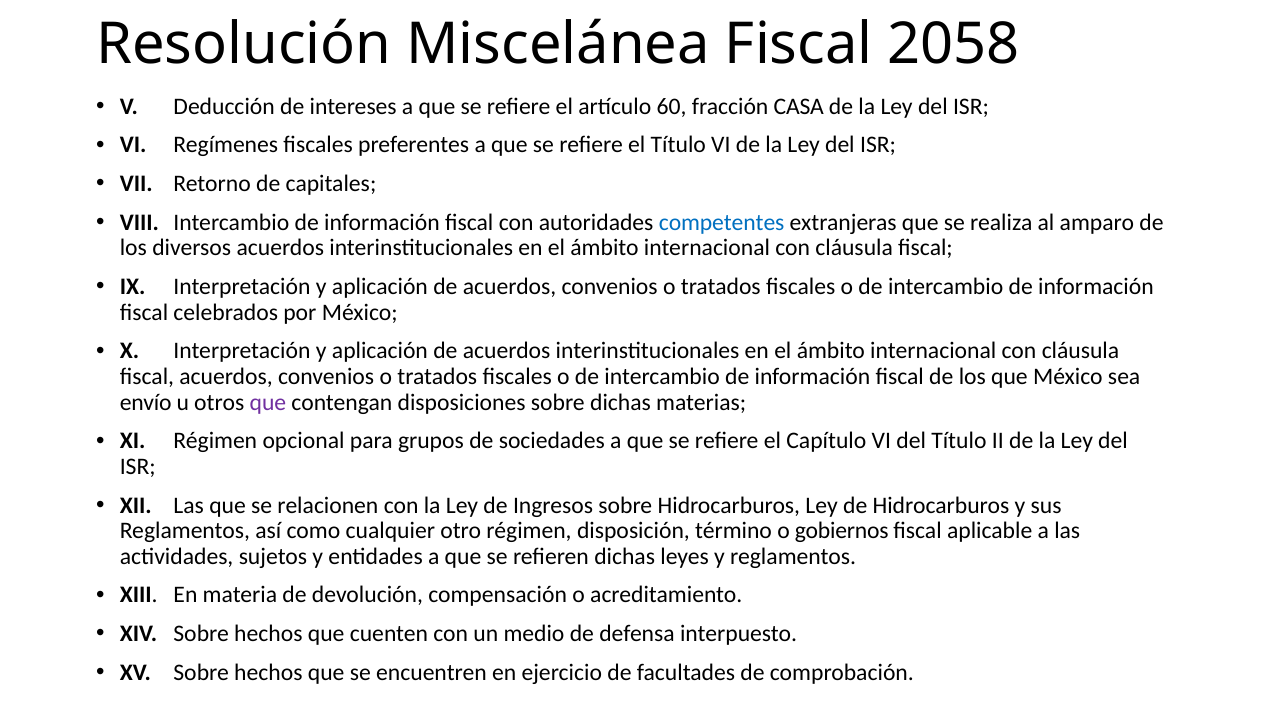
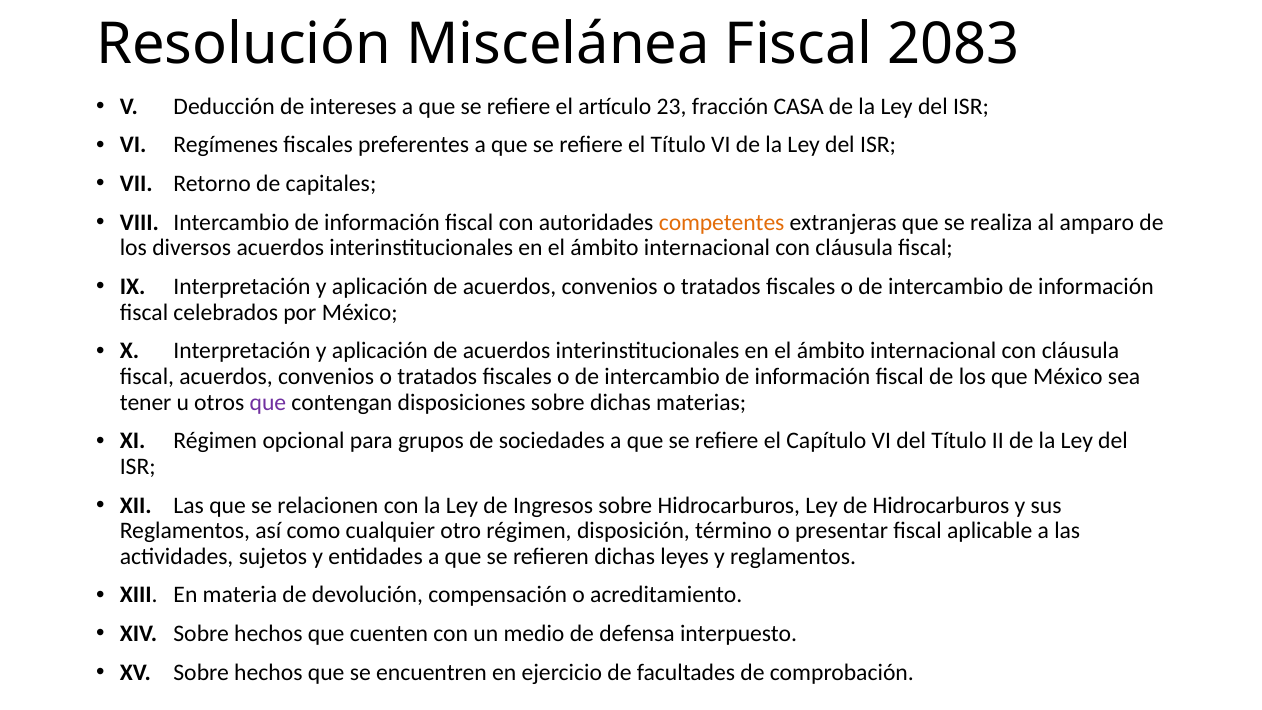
2058: 2058 -> 2083 (954, 44)
60: 60 -> 23 (671, 106)
competentes colour: blue -> orange (722, 223)
envío: envío -> tener (146, 402)
gobiernos: gobiernos -> presentar (842, 531)
